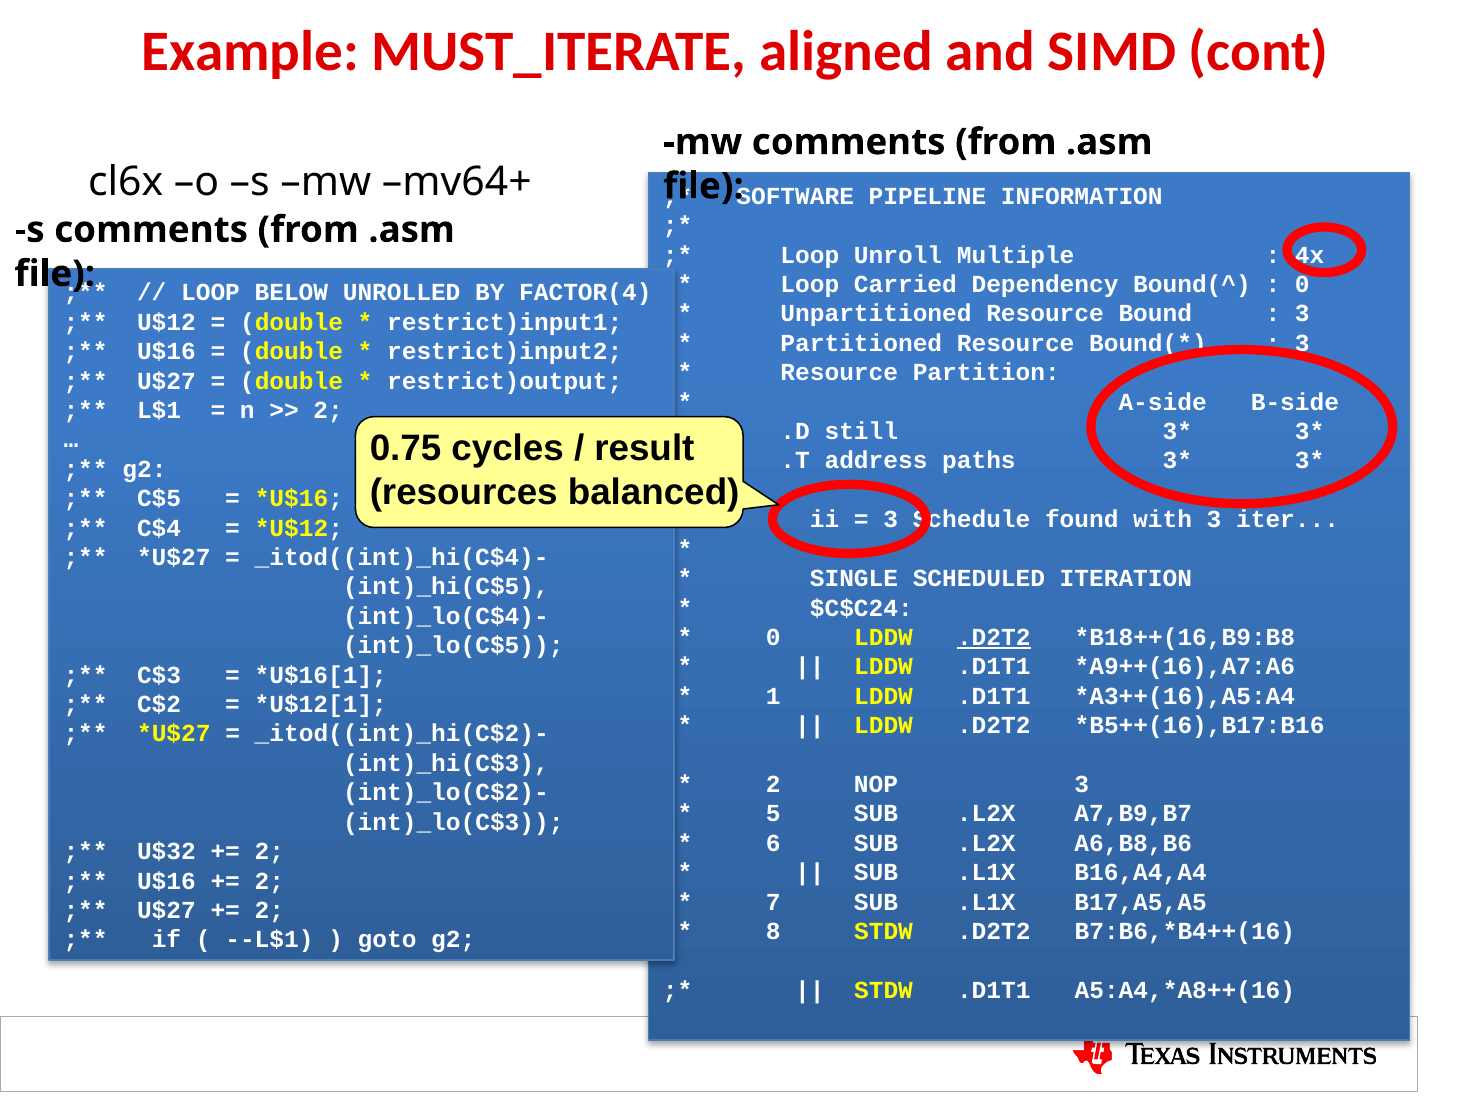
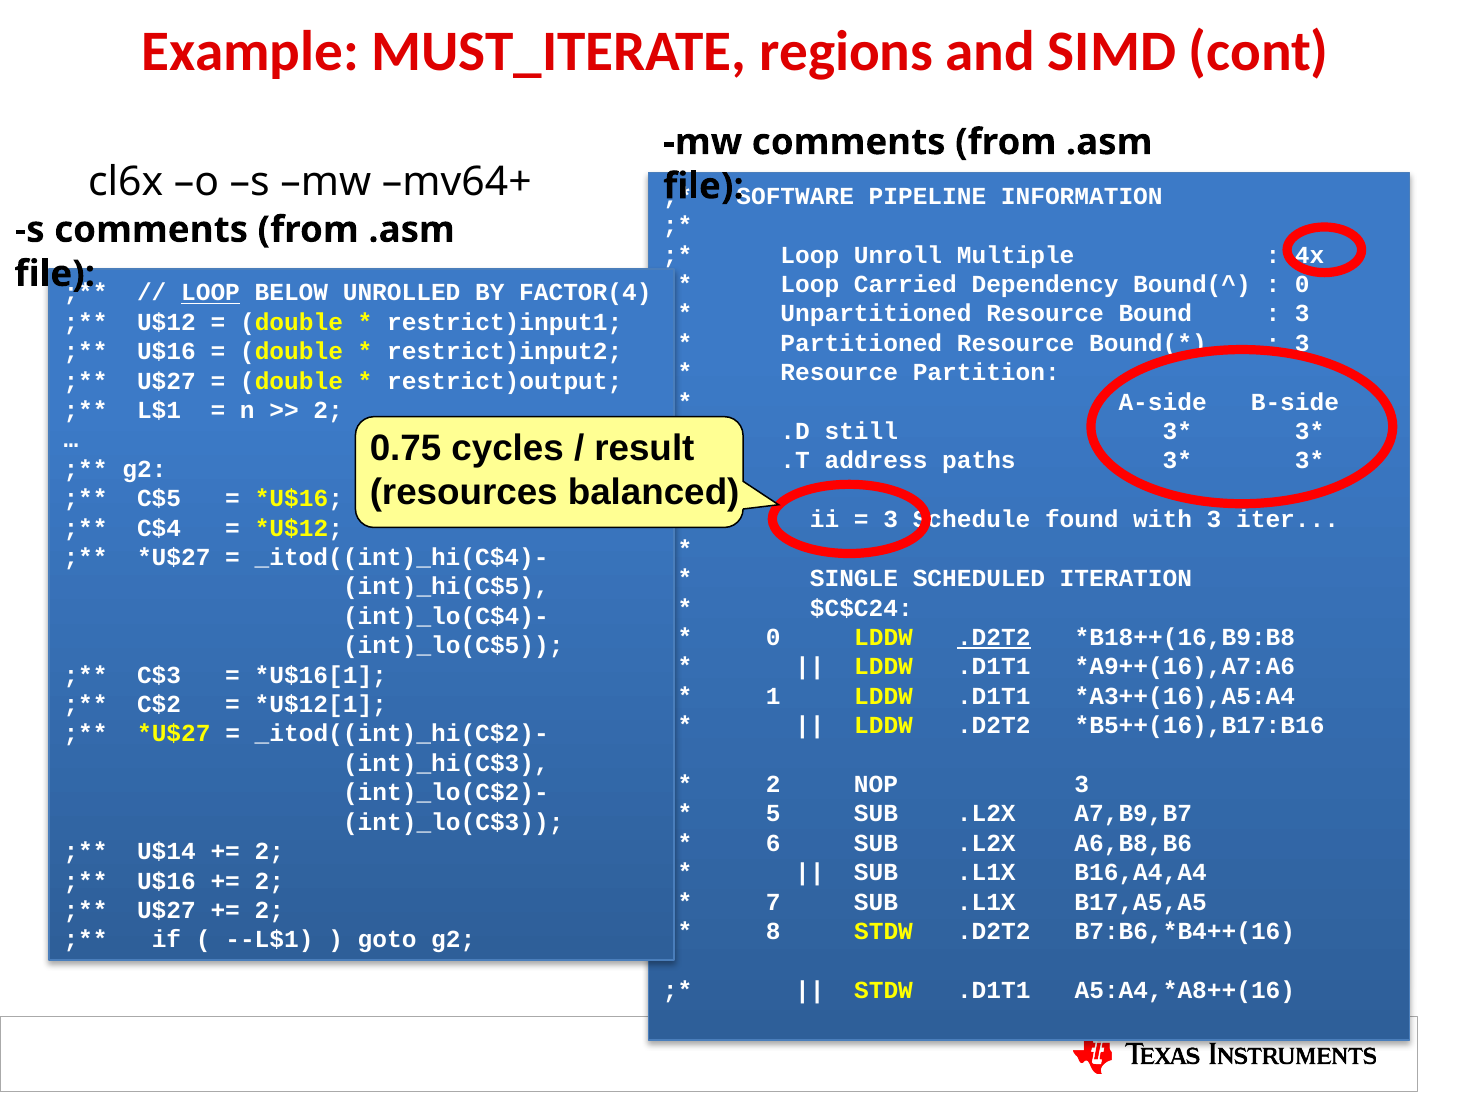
aligned: aligned -> regions (846, 52)
LOOP underline: none -> present (211, 293)
U$32: U$32 -> U$14 (166, 852)
